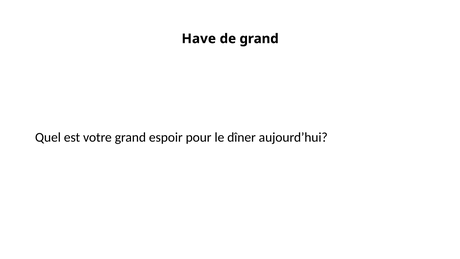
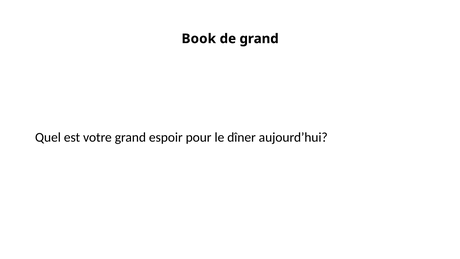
Have: Have -> Book (199, 39)
